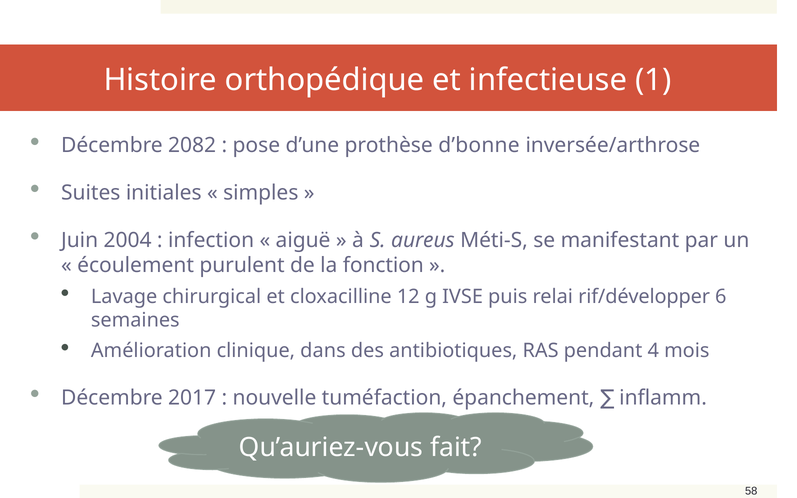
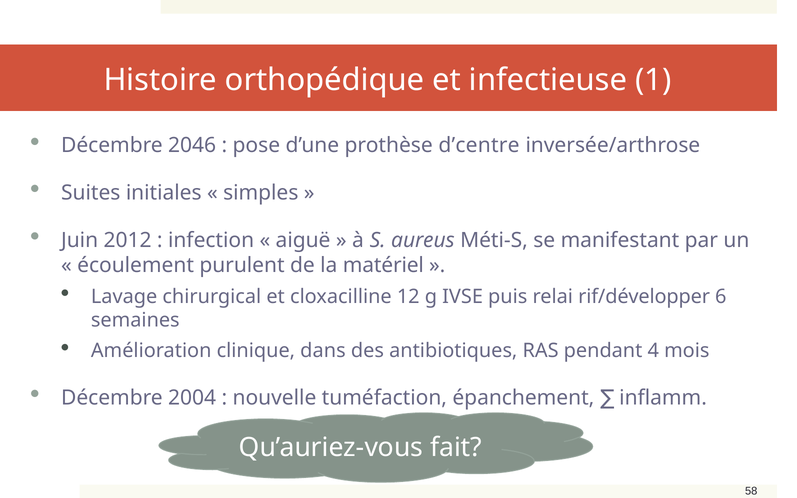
2082: 2082 -> 2046 (192, 145)
d’bonne: d’bonne -> d’centre (479, 145)
2004: 2004 -> 2012 (128, 240)
fonction: fonction -> matériel (383, 265)
2017: 2017 -> 2004 (192, 398)
